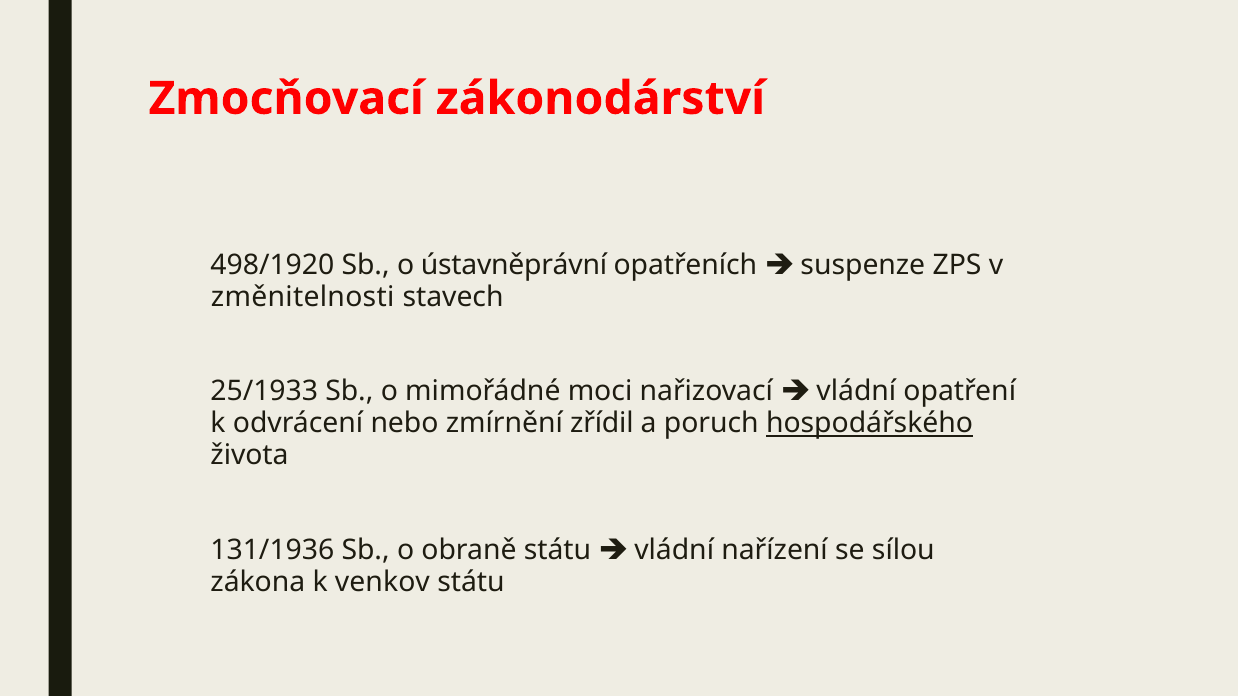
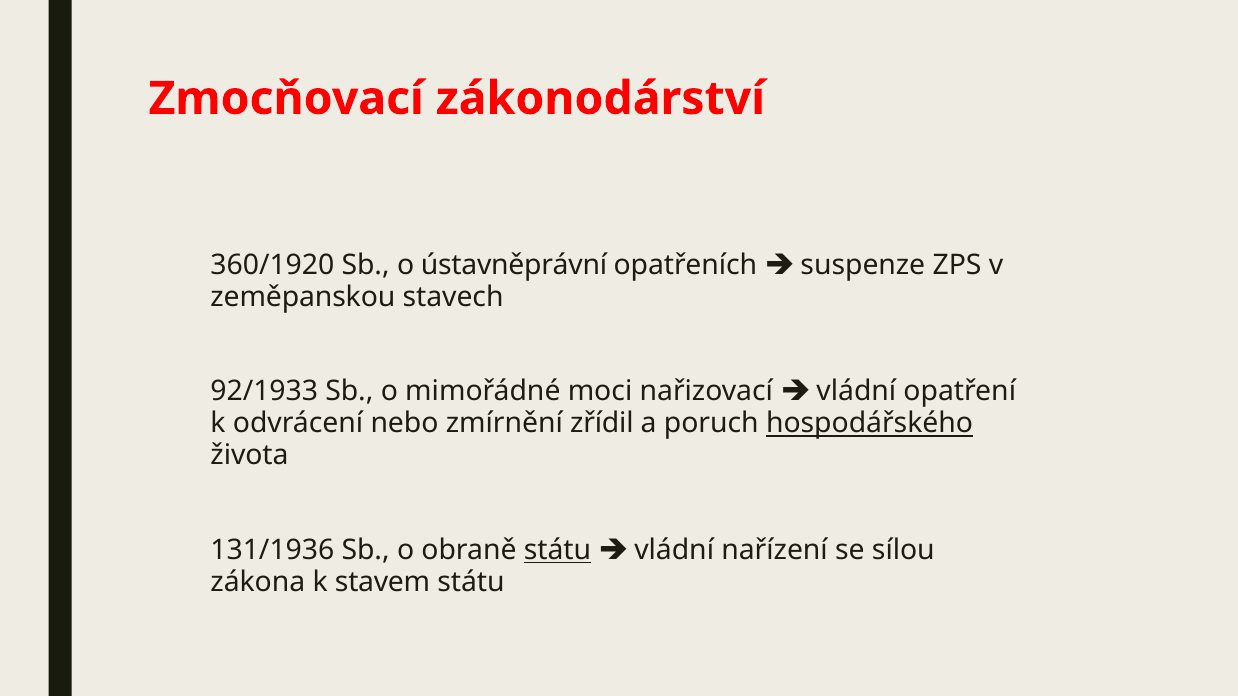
498/1920: 498/1920 -> 360/1920 (272, 265)
změnitelnosti: změnitelnosti -> zeměpanskou (303, 297)
25/1933: 25/1933 -> 92/1933 (264, 392)
státu underline: none -> present (558, 551)
venkov: venkov -> stavem (383, 582)
